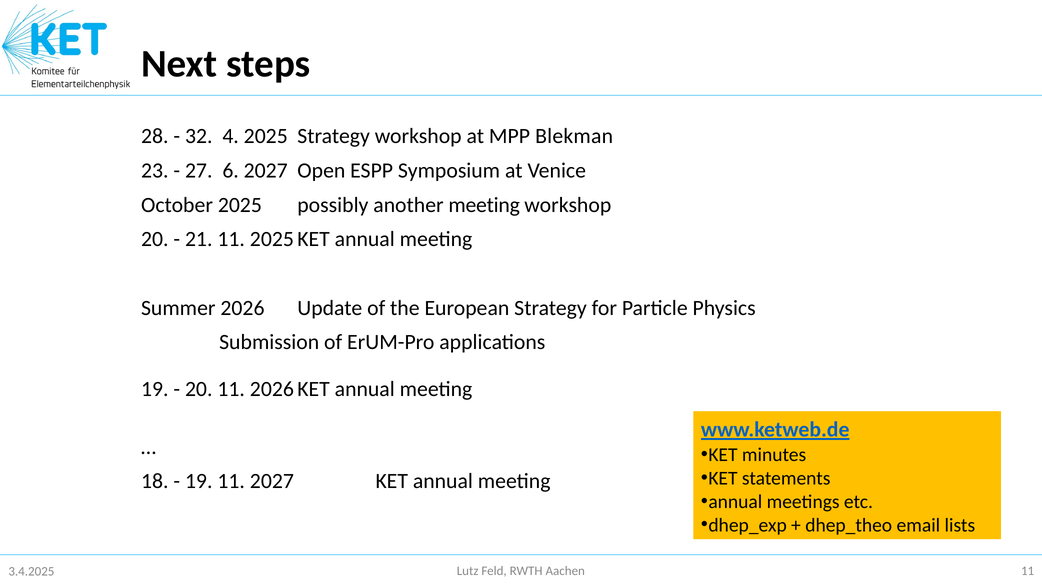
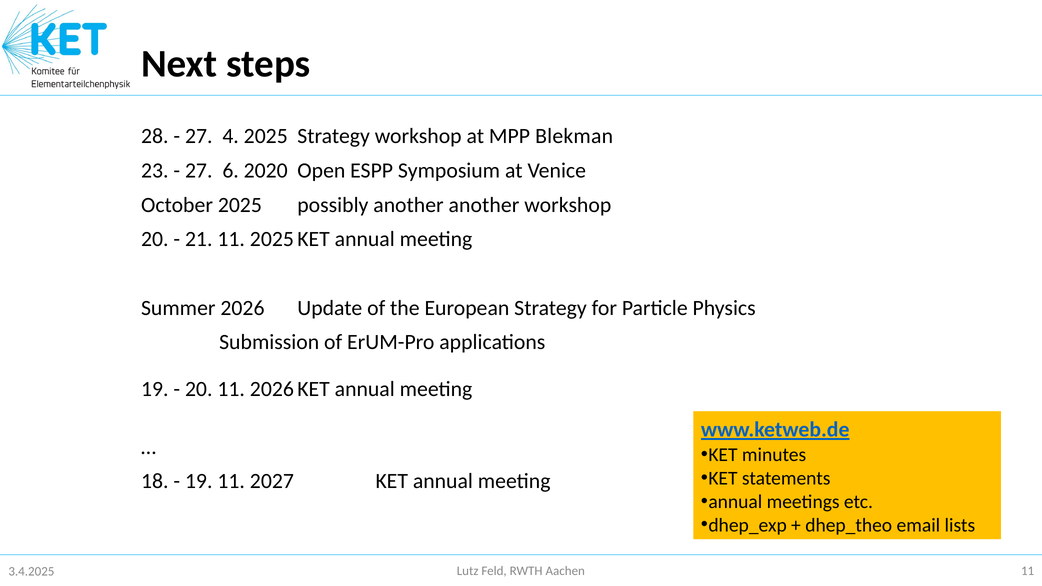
32: 32 -> 27 (199, 136)
6 2027: 2027 -> 2020 (266, 171)
another meeting: meeting -> another (484, 205)
